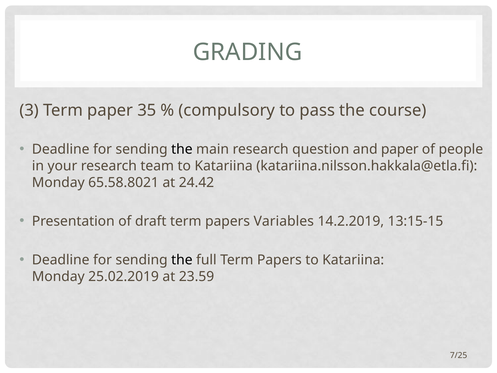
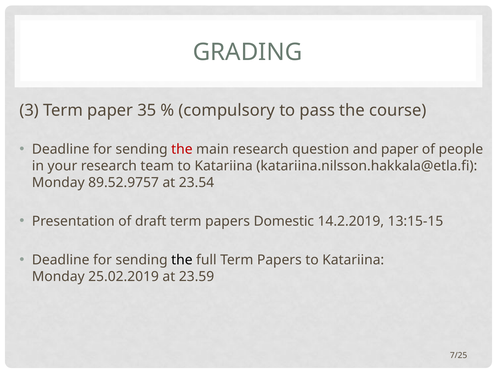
the colour: black -> red (182, 149)
65.58.8021: 65.58.8021 -> 89.52.9757 (124, 182)
24.42: 24.42 -> 23.54 (196, 182)
Variables: Variables -> Domestic (284, 221)
